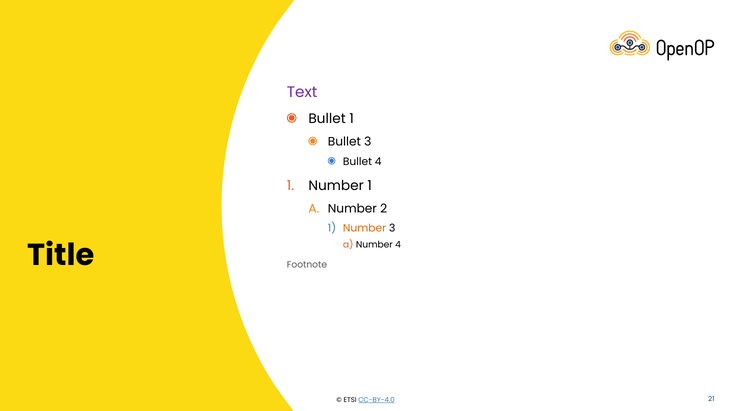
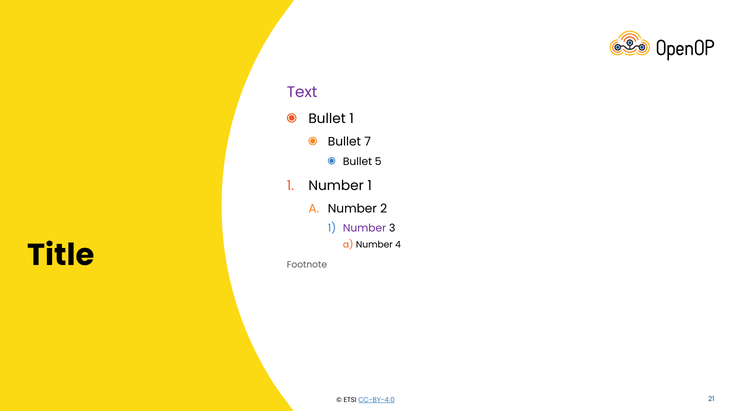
Bullet 3: 3 -> 7 (368, 142)
Bullet 4: 4 -> 5 (378, 162)
Number colour: orange -> purple (365, 228)
